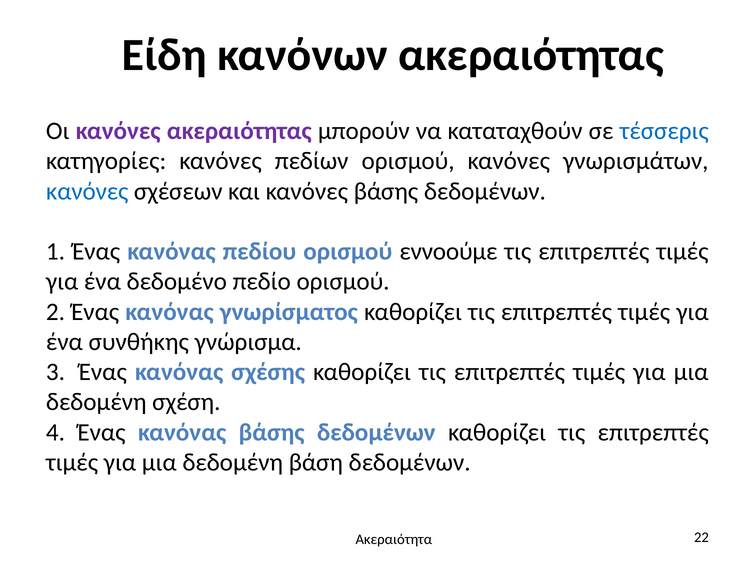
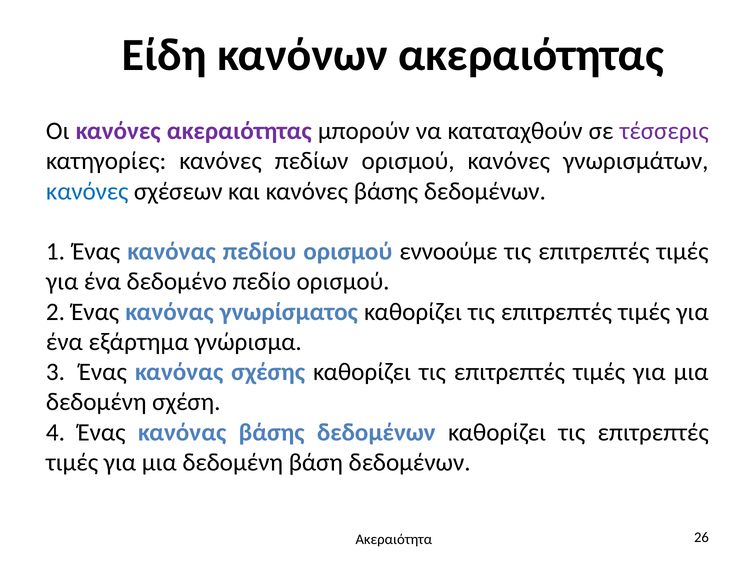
τέσσερις colour: blue -> purple (664, 131)
συνθήκης: συνθήκης -> εξάρτημα (139, 342)
22: 22 -> 26 (701, 538)
